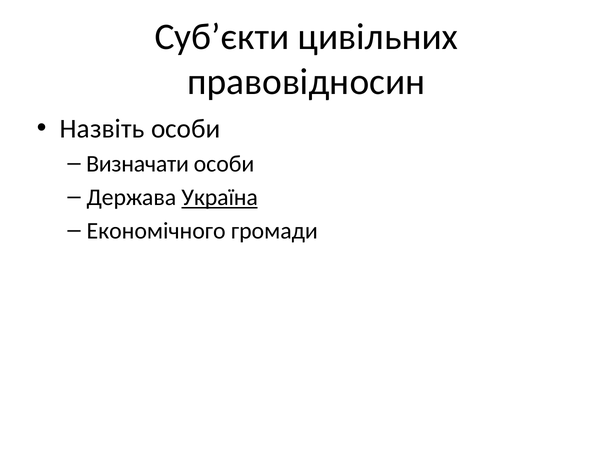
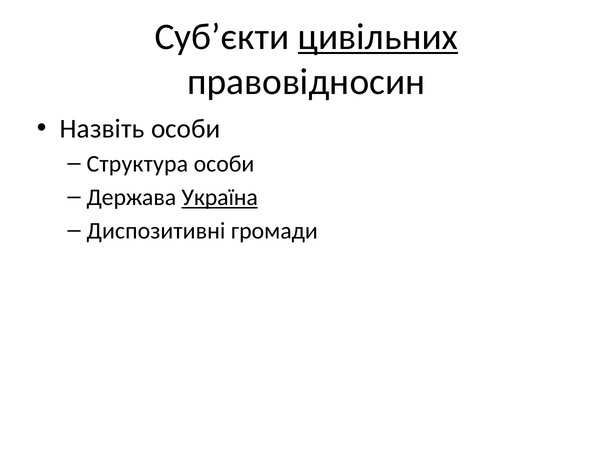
цивільних underline: none -> present (378, 37)
Визначати: Визначати -> Структура (137, 164)
Економічного: Економічного -> Диспозитивні (156, 231)
